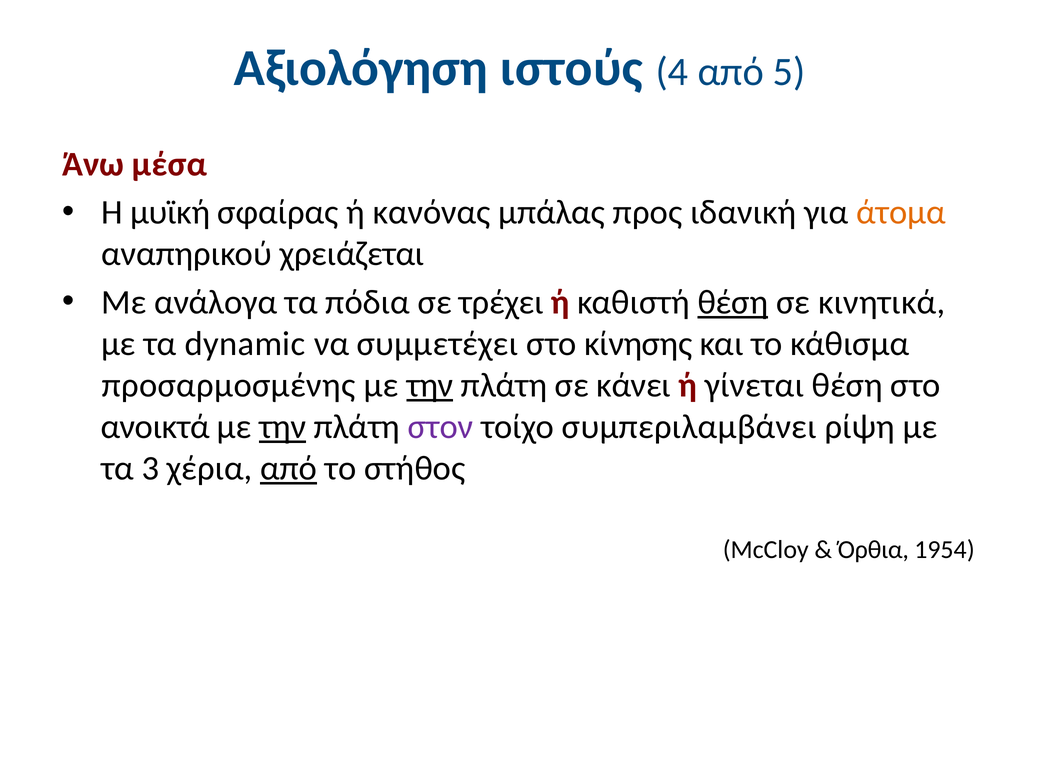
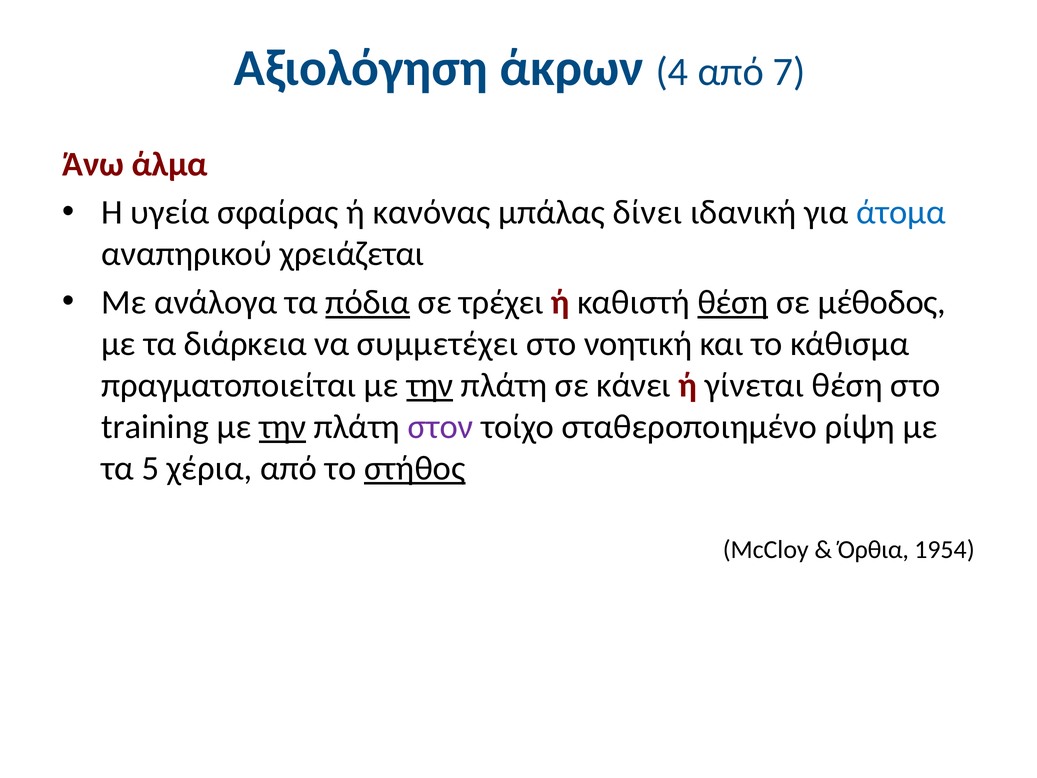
ιστούς: ιστούς -> άκρων (572, 68)
5: 5 -> 7 (789, 72)
μέσα: μέσα -> άλμα (170, 164)
μυϊκή: μυϊκή -> υγεία (170, 212)
προς: προς -> δίνει (647, 212)
άτομα colour: orange -> blue (901, 212)
πόδια underline: none -> present (368, 302)
κινητικά: κινητικά -> μέθοδος (882, 302)
dynamic: dynamic -> διάρκεια (245, 344)
κίνησης: κίνησης -> νοητική (638, 344)
προσαρμοσμένης: προσαρμοσμένης -> πραγματοποιείται (229, 385)
ανοικτά: ανοικτά -> training (155, 427)
συμπεριλαμβάνει: συμπεριλαμβάνει -> σταθεροποιημένο (690, 427)
3: 3 -> 5 (150, 468)
από underline: present -> none (289, 468)
στήθος underline: none -> present (415, 468)
